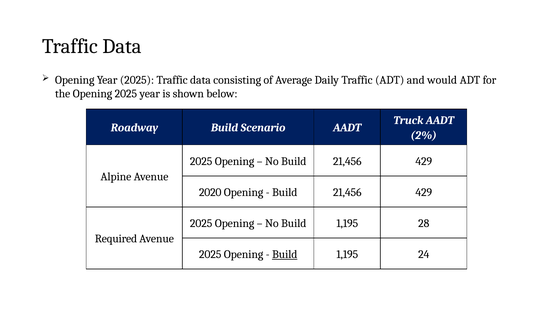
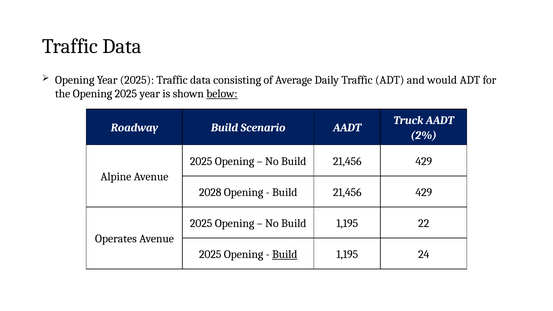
below underline: none -> present (222, 94)
2020: 2020 -> 2028 (210, 192)
28: 28 -> 22 (424, 223)
Required: Required -> Operates (116, 239)
